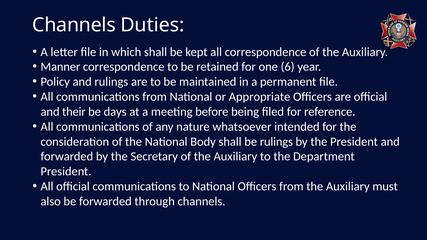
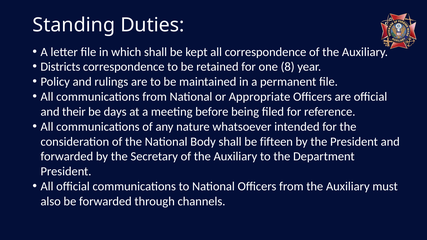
Channels: Channels -> Standing (74, 25)
Manner: Manner -> Districts (60, 67)
6: 6 -> 8 (288, 67)
be rulings: rulings -> fifteen (276, 142)
